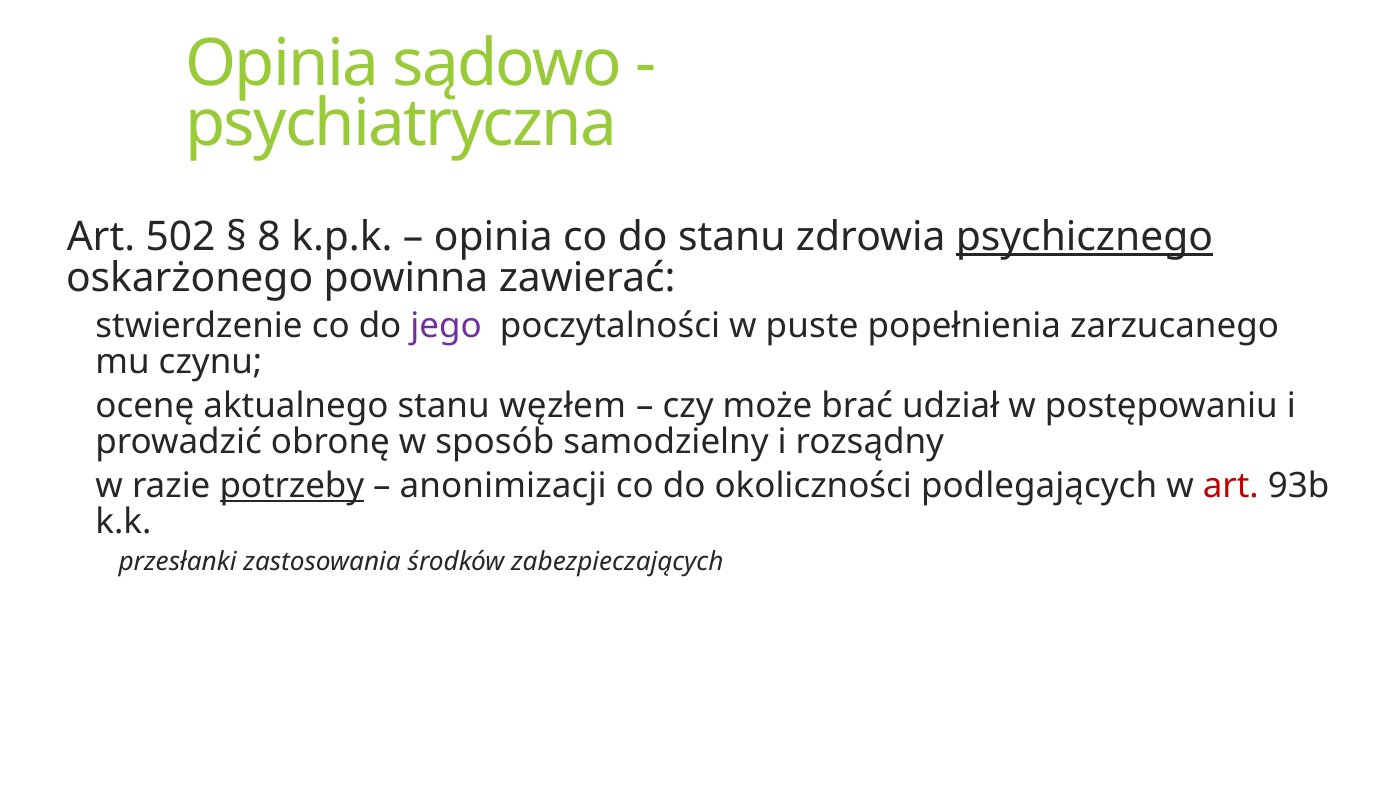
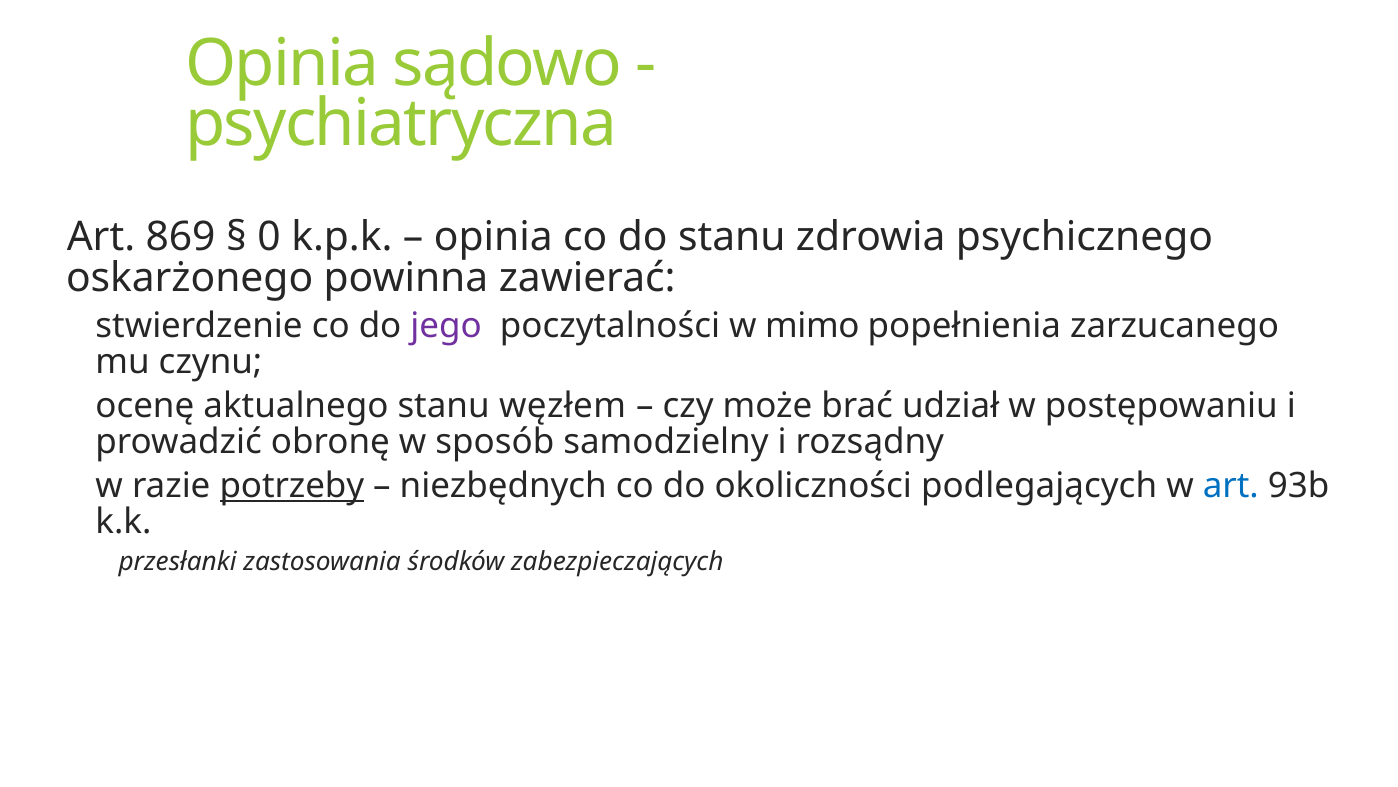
502: 502 -> 869 (181, 237)
8: 8 -> 0 (269, 237)
psychicznego underline: present -> none (1084, 237)
puste: puste -> mimo (812, 326)
anonimizacji: anonimizacji -> niezbędnych (503, 486)
art colour: red -> blue (1231, 486)
